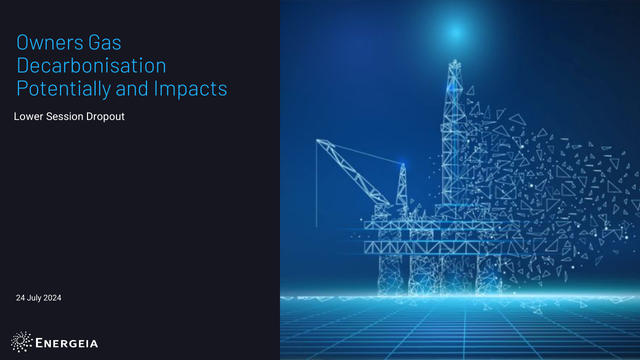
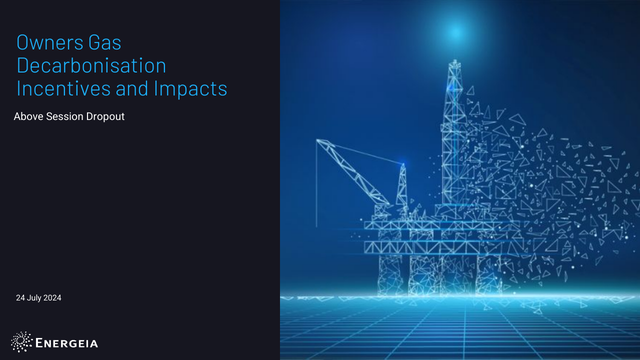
Potentially: Potentially -> Incentives (64, 89)
Lower: Lower -> Above (29, 117)
